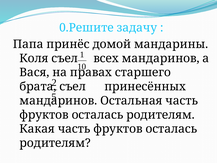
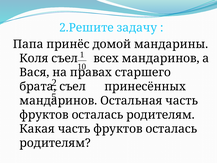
0.Решите: 0.Решите -> 2.Решите (86, 28)
